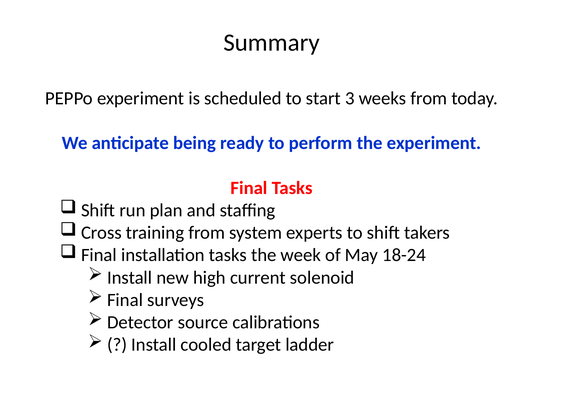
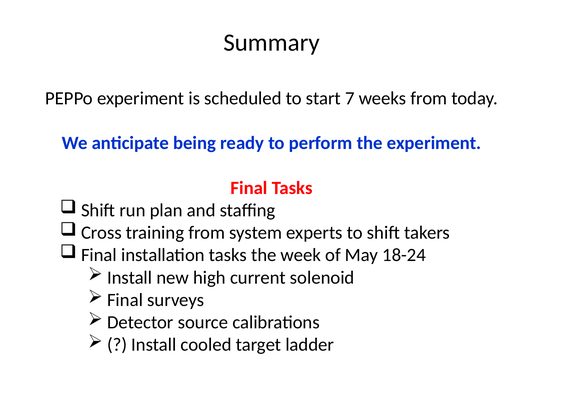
3: 3 -> 7 (350, 98)
